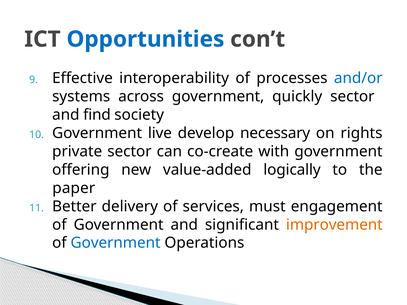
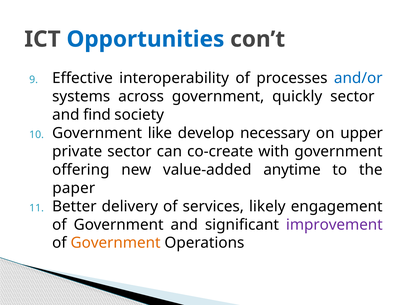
live: live -> like (160, 133)
rights: rights -> upper (362, 133)
logically: logically -> anytime (292, 170)
must: must -> likely (267, 206)
improvement colour: orange -> purple (334, 225)
Government colour: blue -> orange (116, 243)
